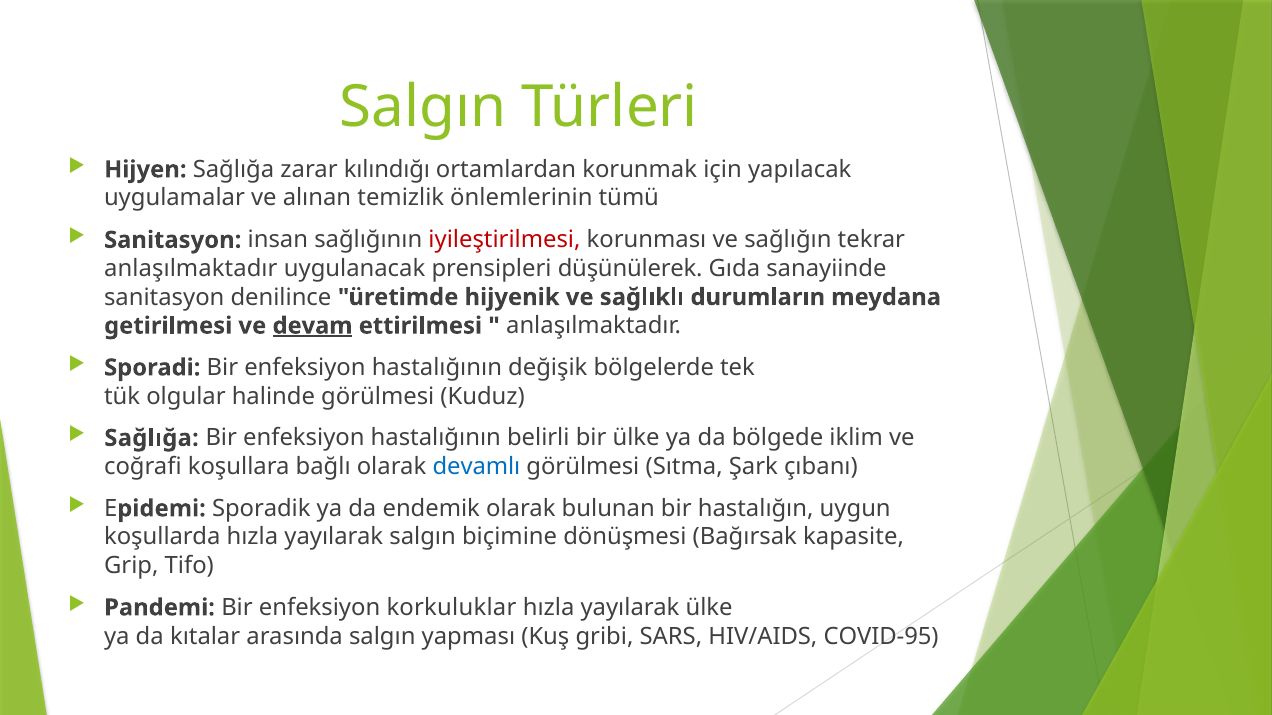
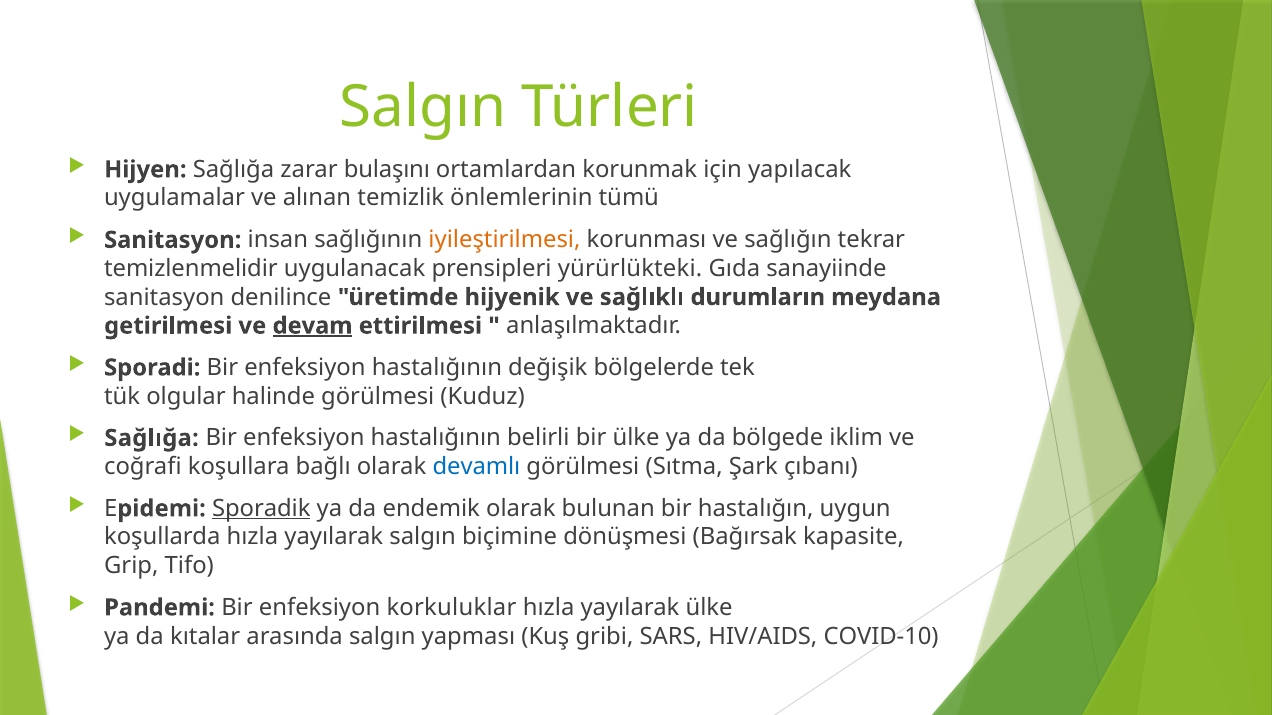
kılındığı: kılındığı -> bulaşını (387, 170)
iyileştirilmesi colour: red -> orange (504, 240)
anlaşılmaktadır: anlaşılmaktadır -> temizlenmelidir (191, 269)
düşünülerek: düşünülerek -> yürürlükteki (630, 269)
Sporadik underline: none -> present (261, 509)
COVID-95: COVID-95 -> COVID-10 (881, 637)
